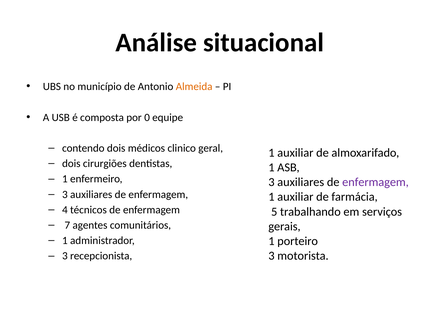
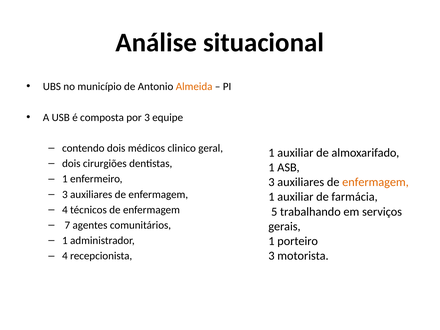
por 0: 0 -> 3 (147, 117)
enfermagem colour: purple -> orange (375, 182)
3: 3 -> 4 (65, 256)
